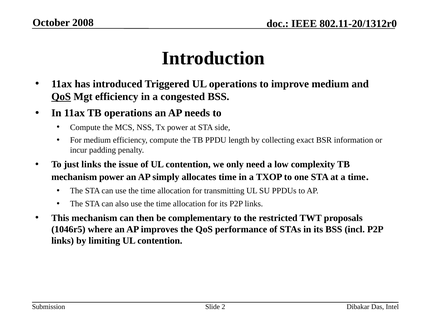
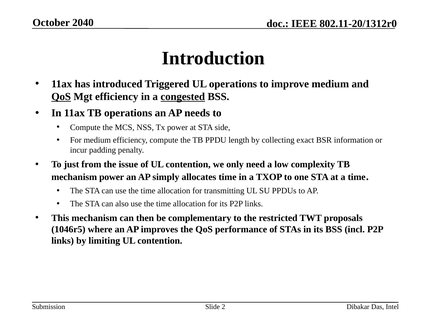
2008: 2008 -> 2040 (83, 23)
congested underline: none -> present (183, 97)
just links: links -> from (91, 165)
